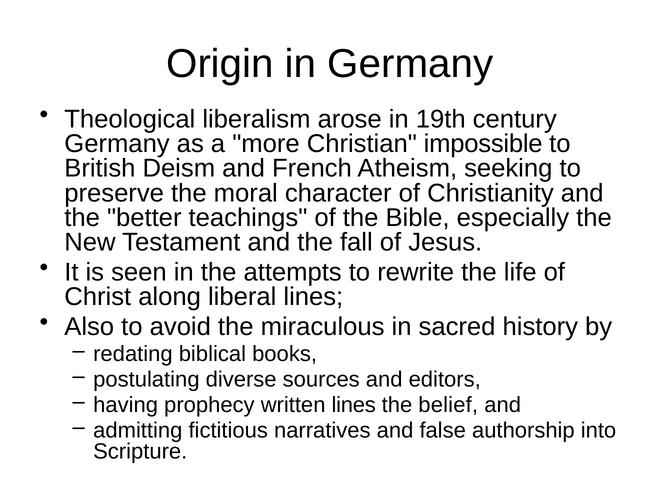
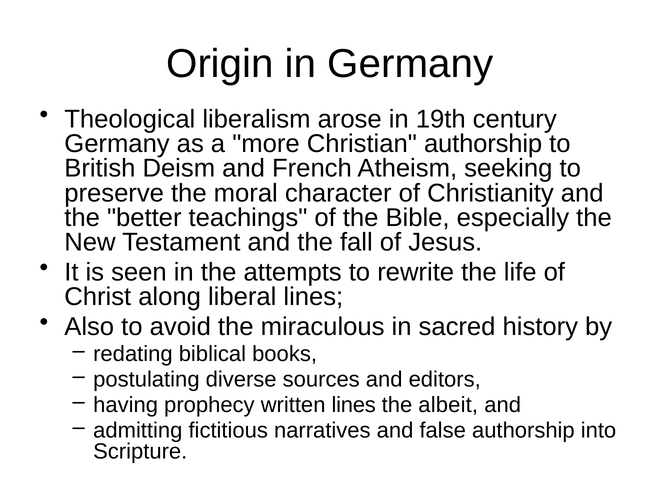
Christian impossible: impossible -> authorship (483, 144)
belief: belief -> albeit (448, 405)
